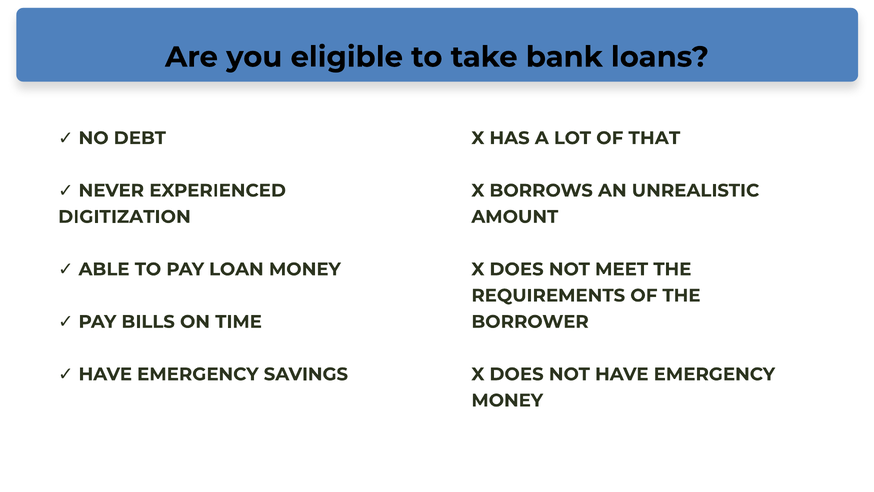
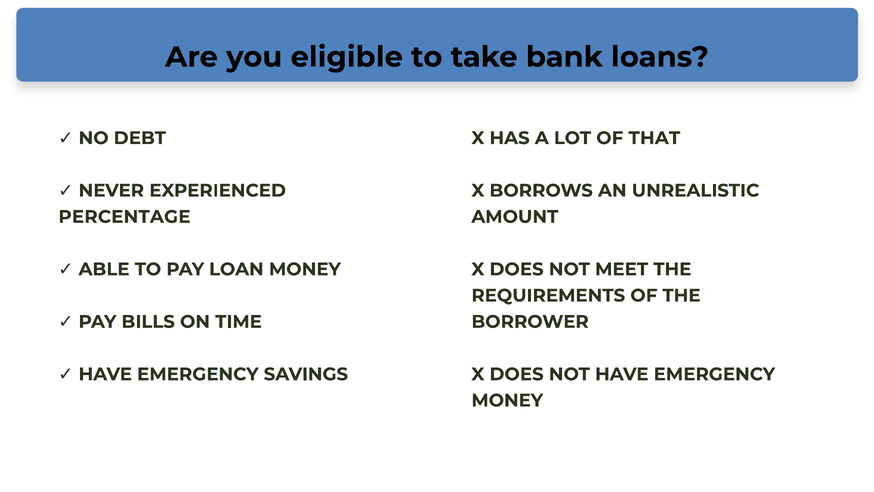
DIGITIZATION: DIGITIZATION -> PERCENTAGE (124, 217)
